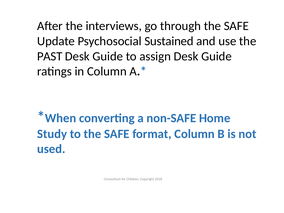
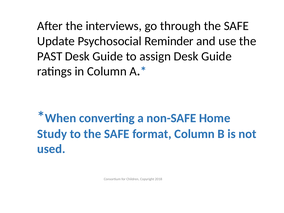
Sustained: Sustained -> Reminder (169, 41)
